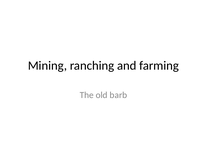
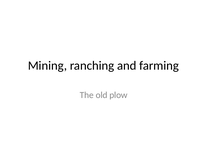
barb: barb -> plow (118, 95)
